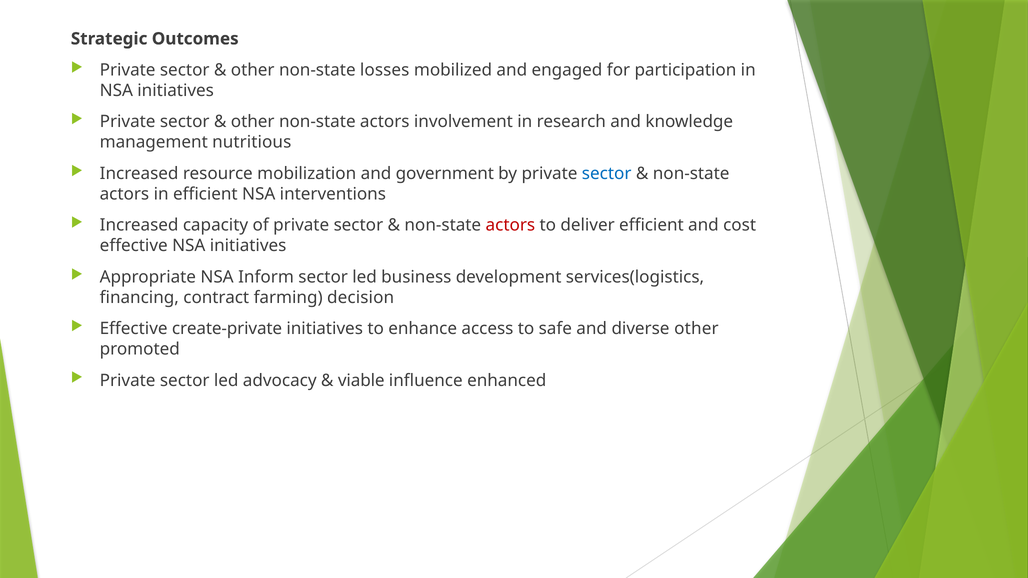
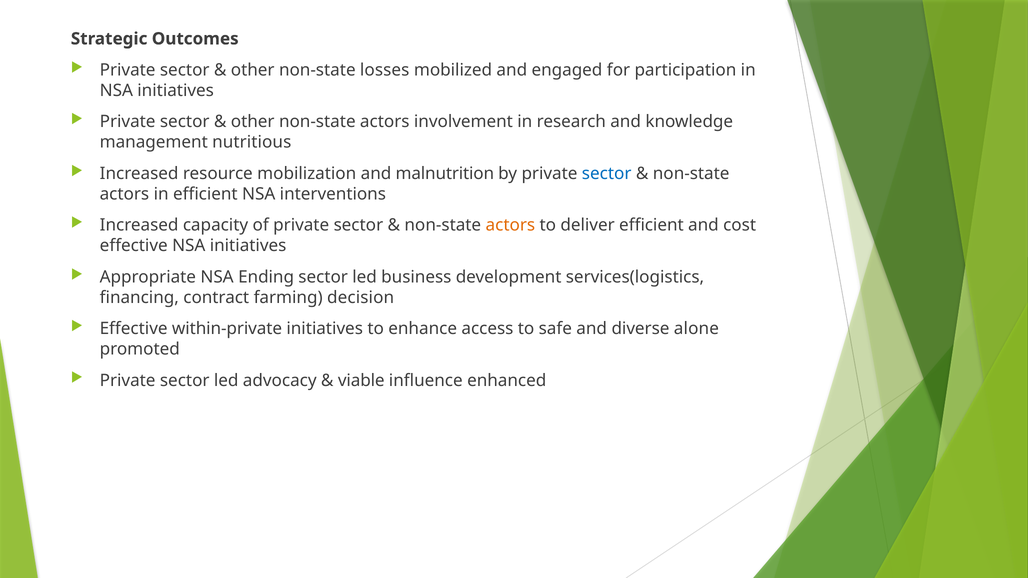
government: government -> malnutrition (445, 174)
actors colour: red -> orange (510, 225)
Inform: Inform -> Ending (266, 277)
create-private: create-private -> within-private (227, 329)
diverse other: other -> alone (696, 329)
